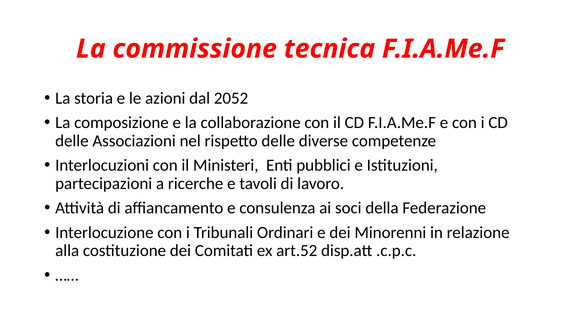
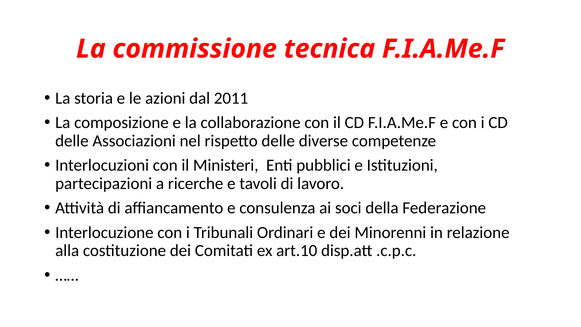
2052: 2052 -> 2011 (231, 98)
art.52: art.52 -> art.10 (297, 251)
